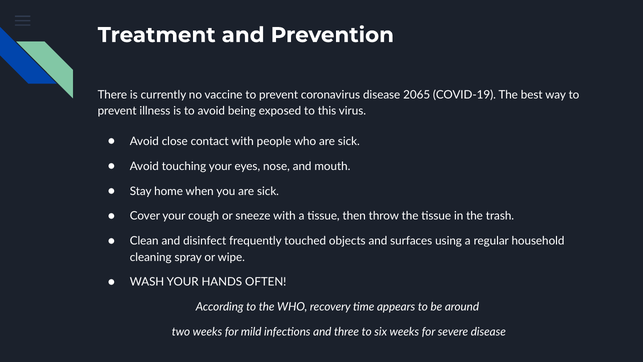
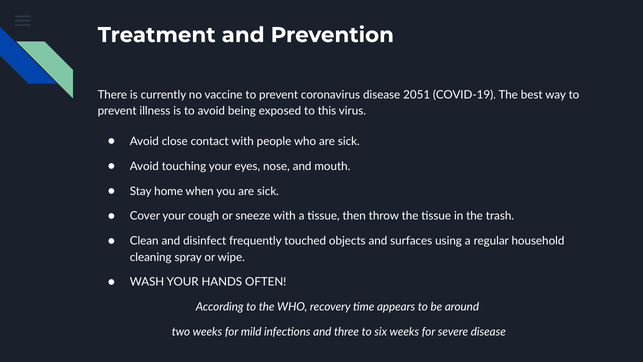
2065: 2065 -> 2051 (417, 95)
